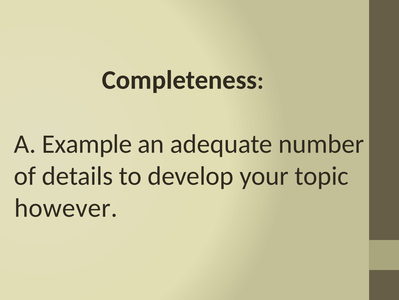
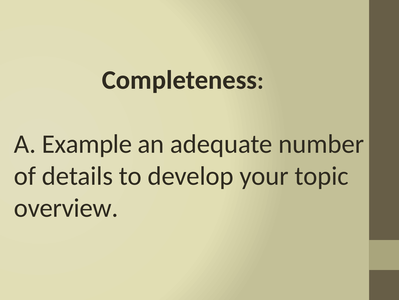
however: however -> overview (66, 208)
